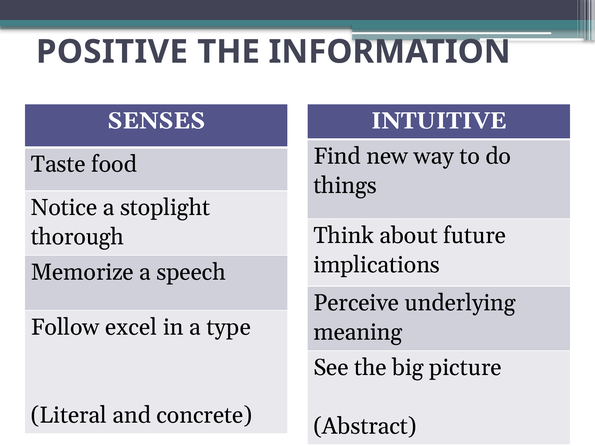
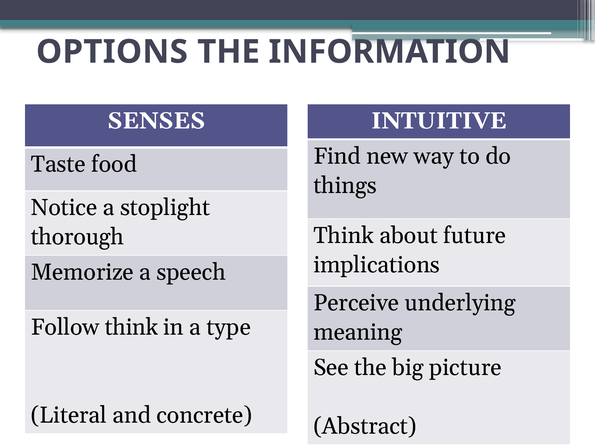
POSITIVE: POSITIVE -> OPTIONS (112, 52)
Follow excel: excel -> think (131, 327)
